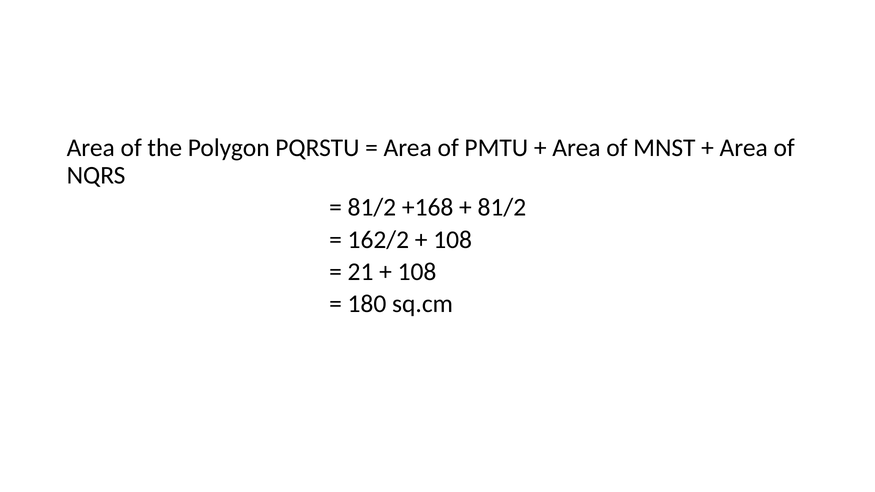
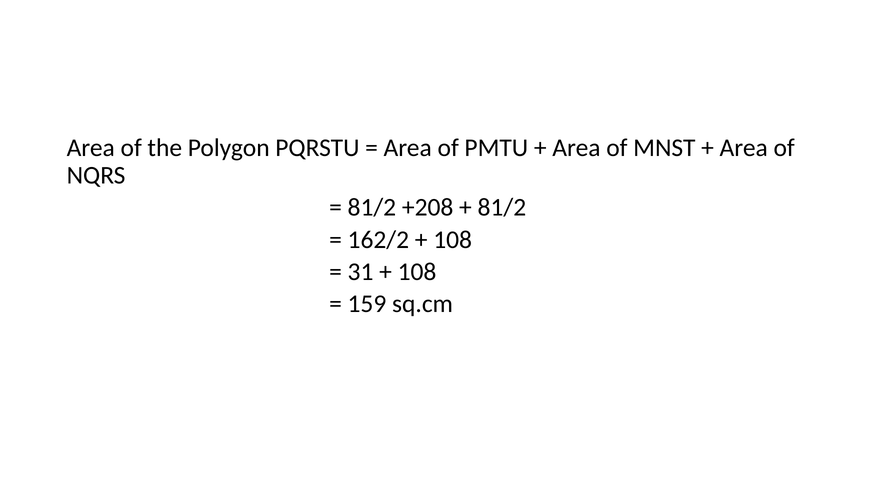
+168: +168 -> +208 (428, 208)
21: 21 -> 31 (361, 272)
180: 180 -> 159 (367, 304)
